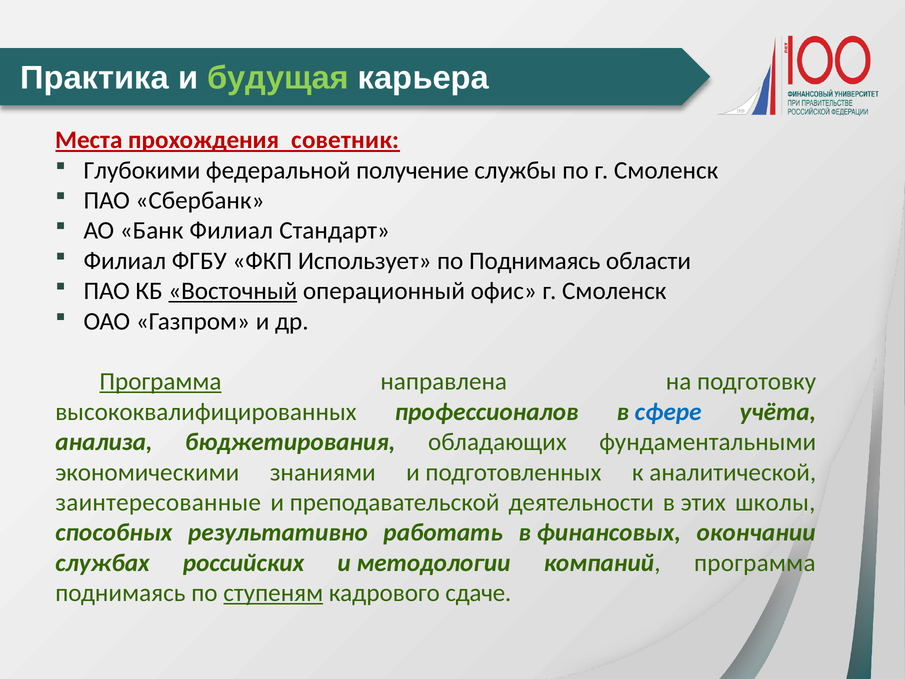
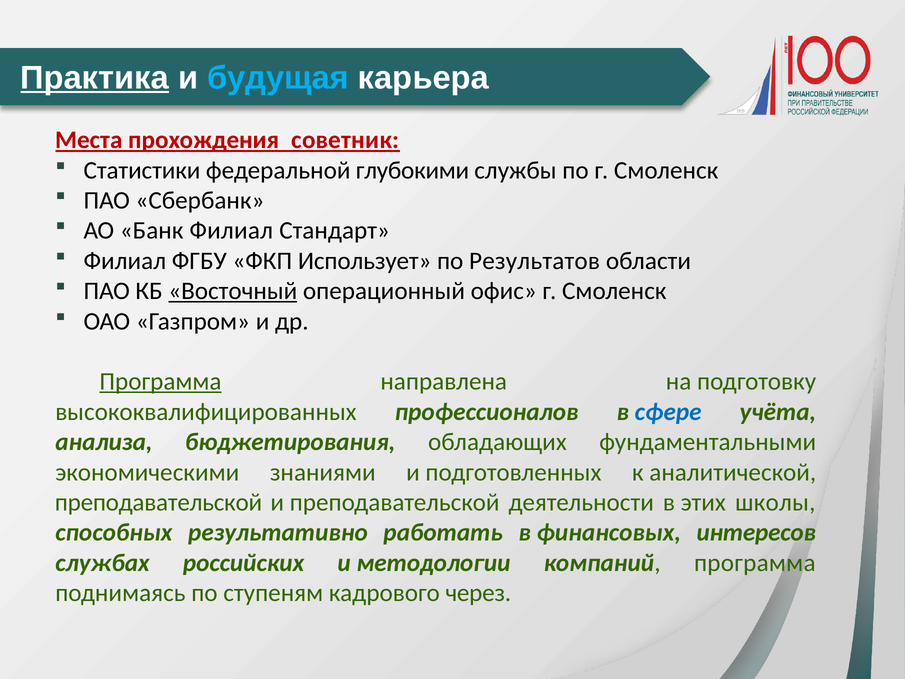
Практика underline: none -> present (95, 78)
будущая colour: light green -> light blue (278, 78)
Глубокими: Глубокими -> Статистики (142, 170)
получение: получение -> глубокими (413, 170)
по Поднимаясь: Поднимаясь -> Результатов (535, 261)
заинтересованные: заинтересованные -> преподавательской (158, 502)
окончании: окончании -> интересов (756, 532)
ступеням underline: present -> none (273, 593)
сдаче: сдаче -> через (478, 593)
